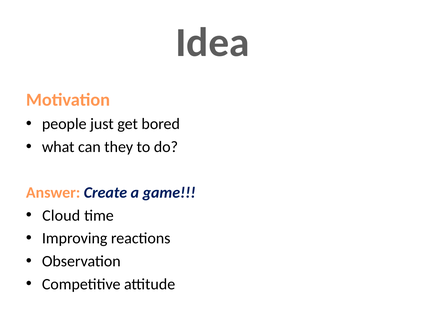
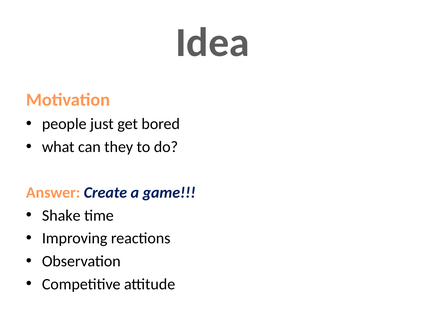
Cloud: Cloud -> Shake (61, 216)
